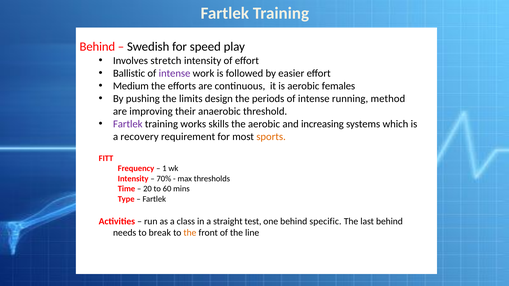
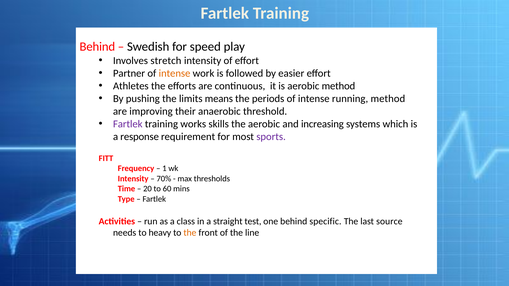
Ballistic: Ballistic -> Partner (129, 73)
intense colour: purple -> orange (175, 73)
Medium: Medium -> Athletes (131, 86)
aerobic females: females -> method (338, 86)
design: design -> means (219, 99)
recovery: recovery -> response (140, 137)
sports colour: orange -> purple (271, 137)
last behind: behind -> source (389, 221)
break: break -> heavy (160, 233)
